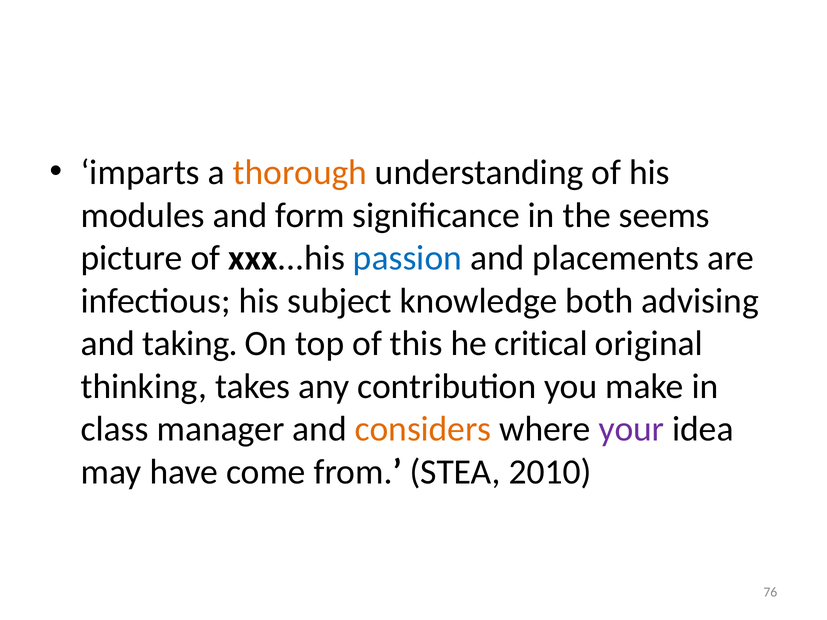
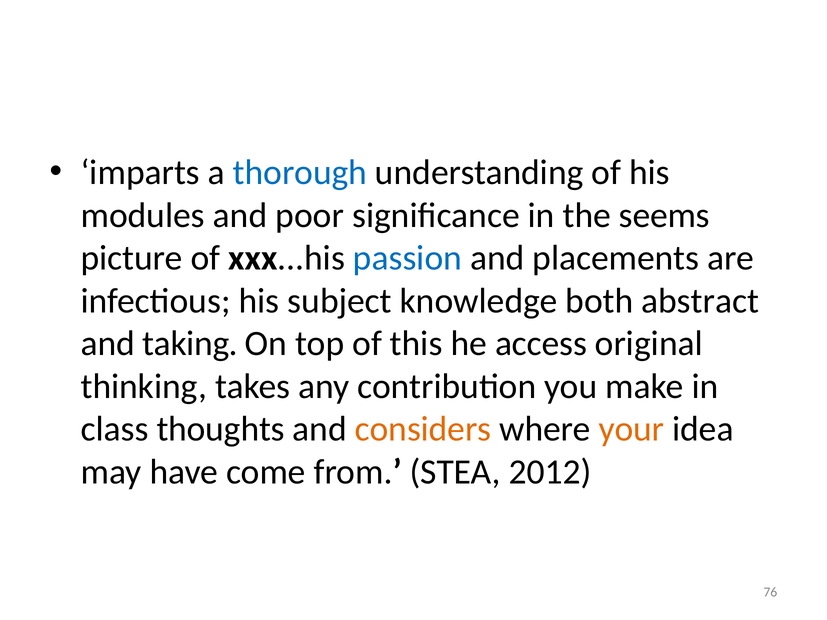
thorough colour: orange -> blue (300, 173)
form: form -> poor (310, 215)
advising: advising -> abstract (700, 301)
critical: critical -> access (541, 344)
manager: manager -> thoughts (221, 429)
your colour: purple -> orange (631, 429)
2010: 2010 -> 2012 (550, 472)
